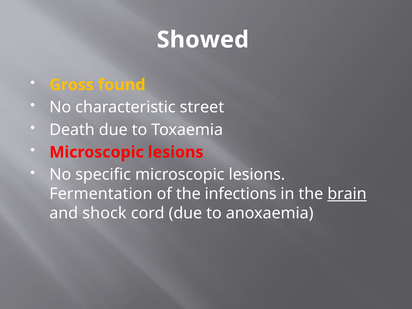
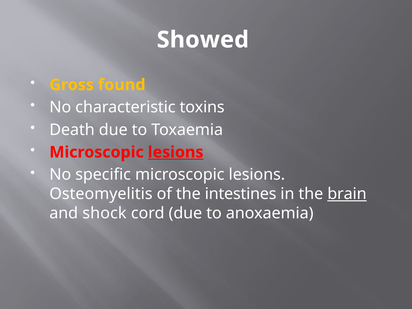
street: street -> toxins (202, 107)
lesions underline: none -> present (176, 152)
Fermentation: Fermentation -> Osteomyelitis (101, 194)
infections: infections -> intestines (241, 194)
